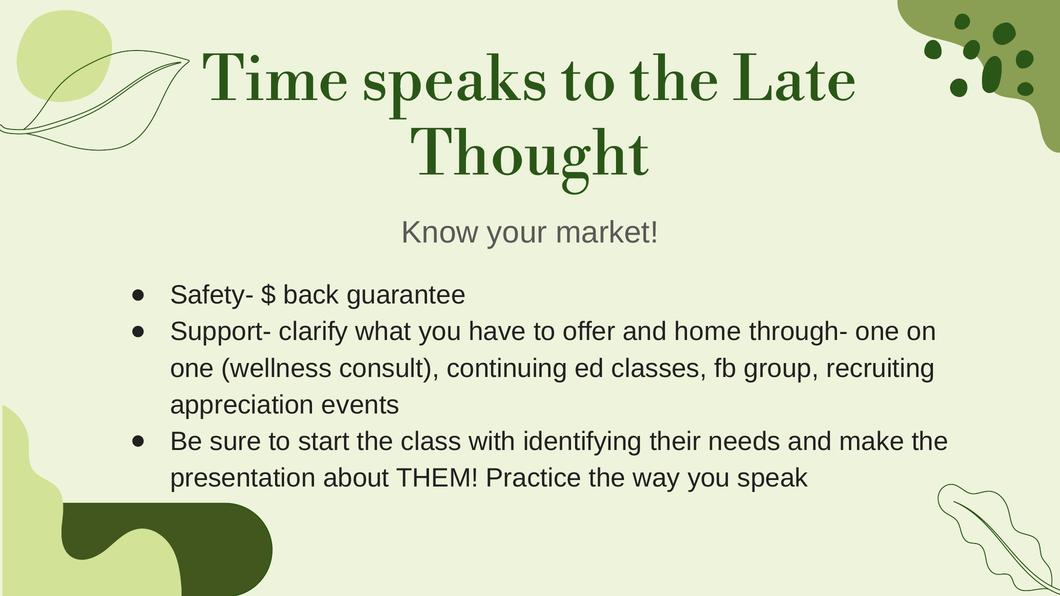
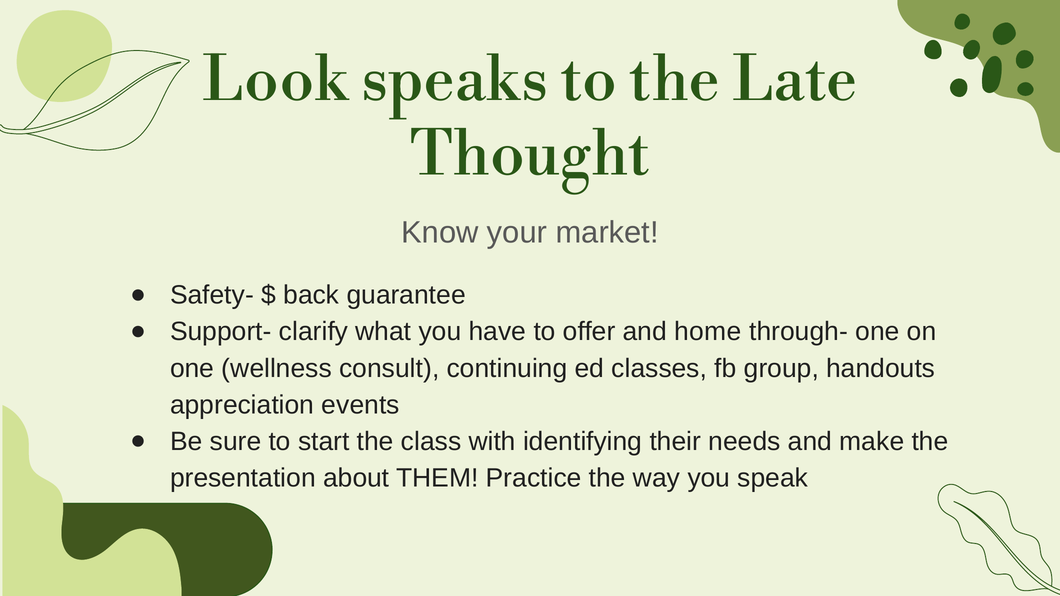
Time: Time -> Look (275, 80)
recruiting: recruiting -> handouts (881, 368)
